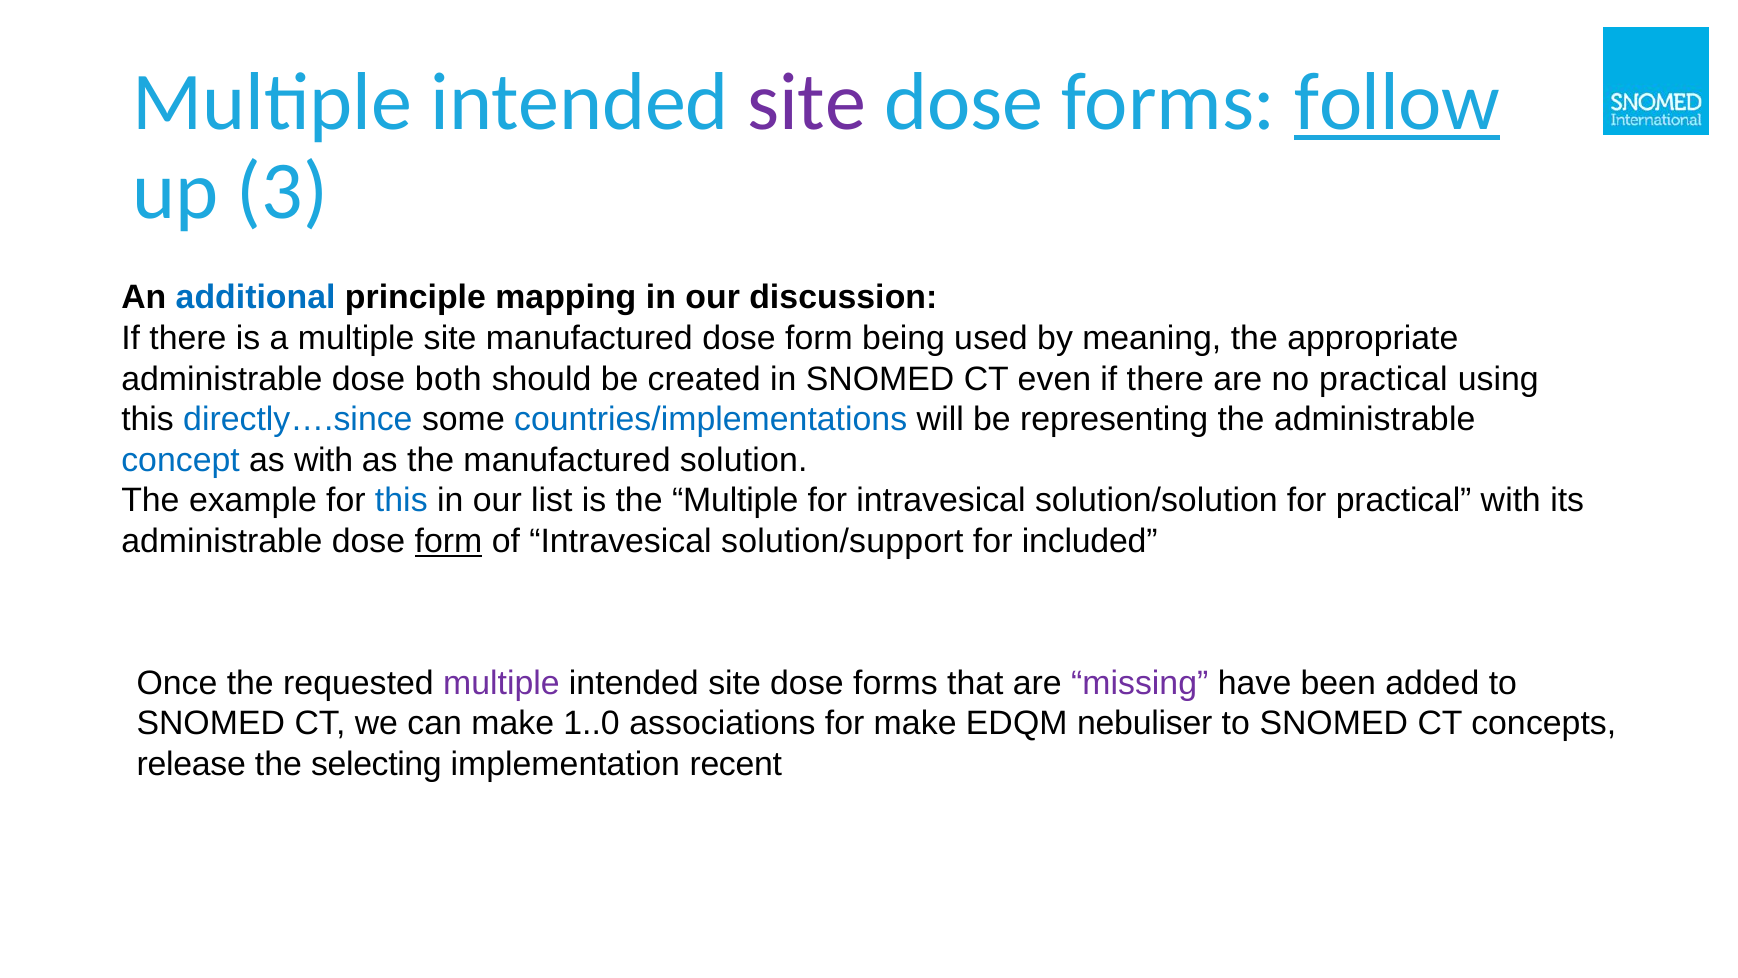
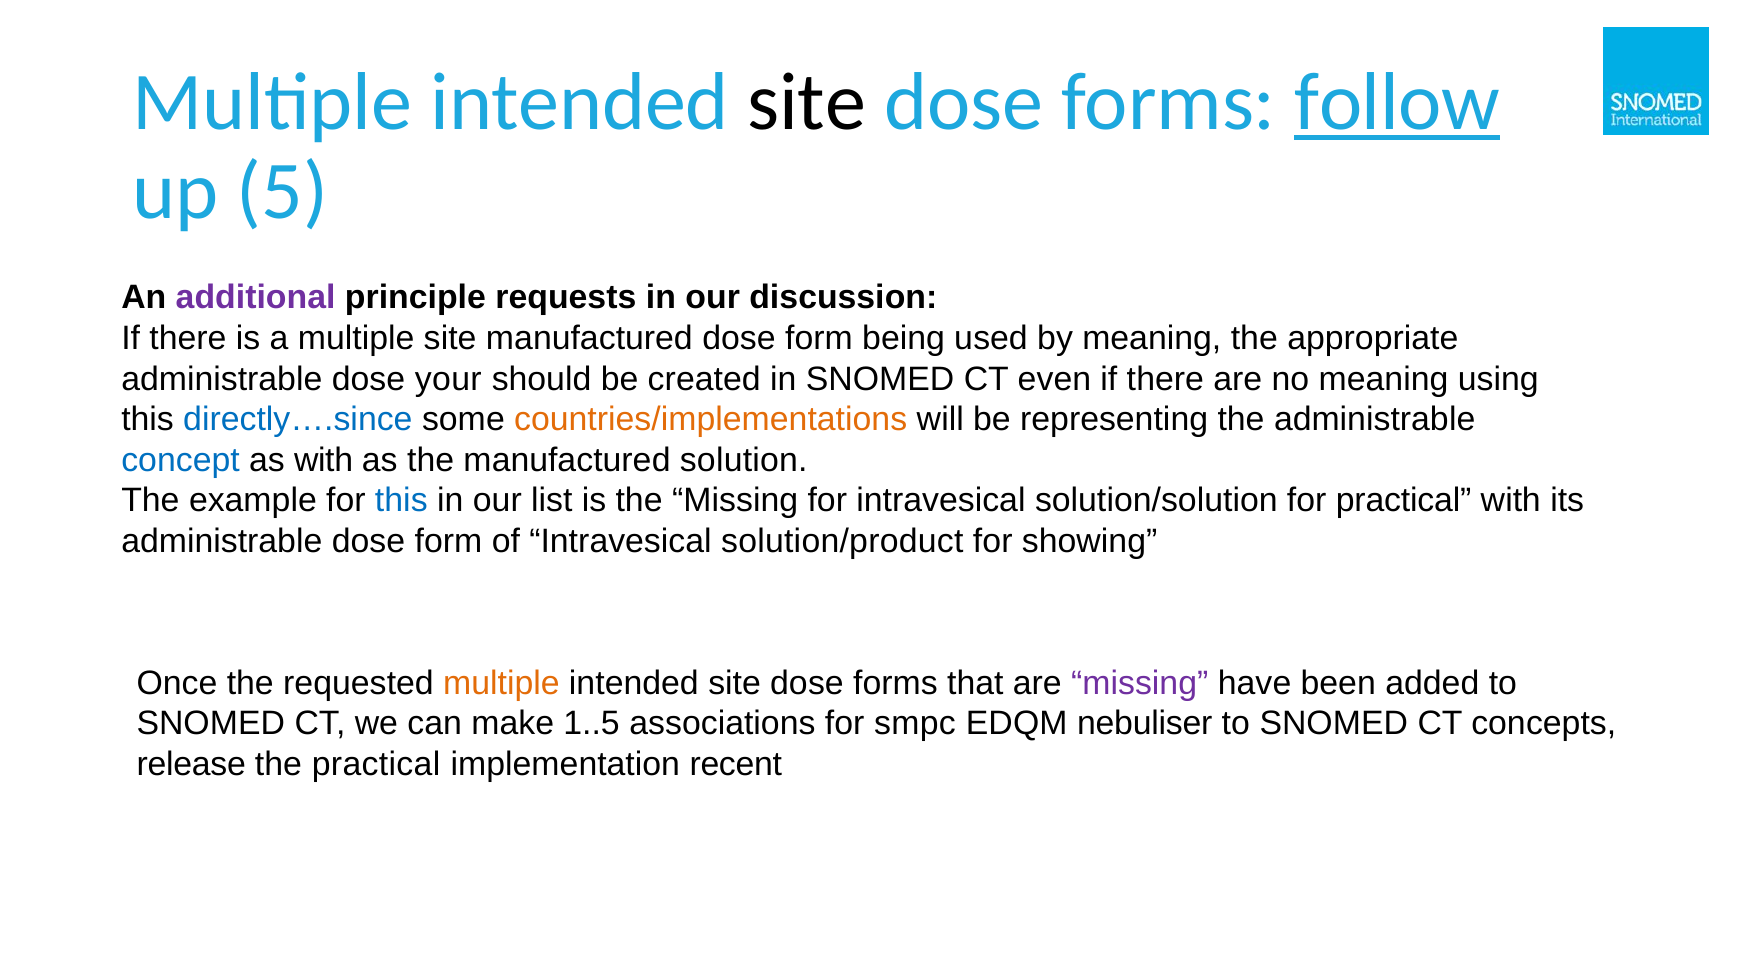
site colour: purple -> black (807, 102)
3: 3 -> 5 (283, 191)
additional colour: blue -> purple (256, 298)
mapping: mapping -> requests (566, 298)
both: both -> your (448, 379)
no practical: practical -> meaning (1384, 379)
countries/implementations colour: blue -> orange (711, 419)
the Multiple: Multiple -> Missing (735, 501)
form underline: present -> none (448, 541)
solution/support: solution/support -> solution/product (842, 541)
included: included -> showing (1090, 541)
multiple colour: purple -> orange (501, 683)
1..0: 1..0 -> 1..5 (592, 723)
for make: make -> smpc (915, 723)
the selecting: selecting -> practical (376, 764)
